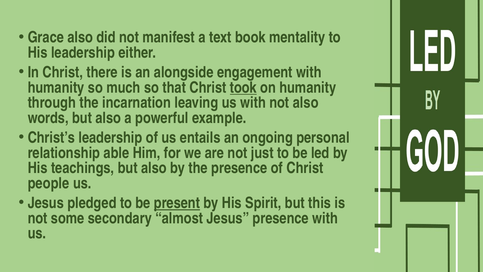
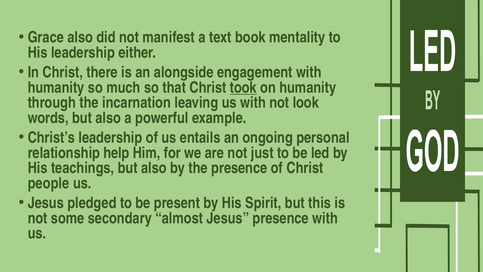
not also: also -> look (306, 103)
able: able -> help (116, 153)
present underline: present -> none (177, 203)
